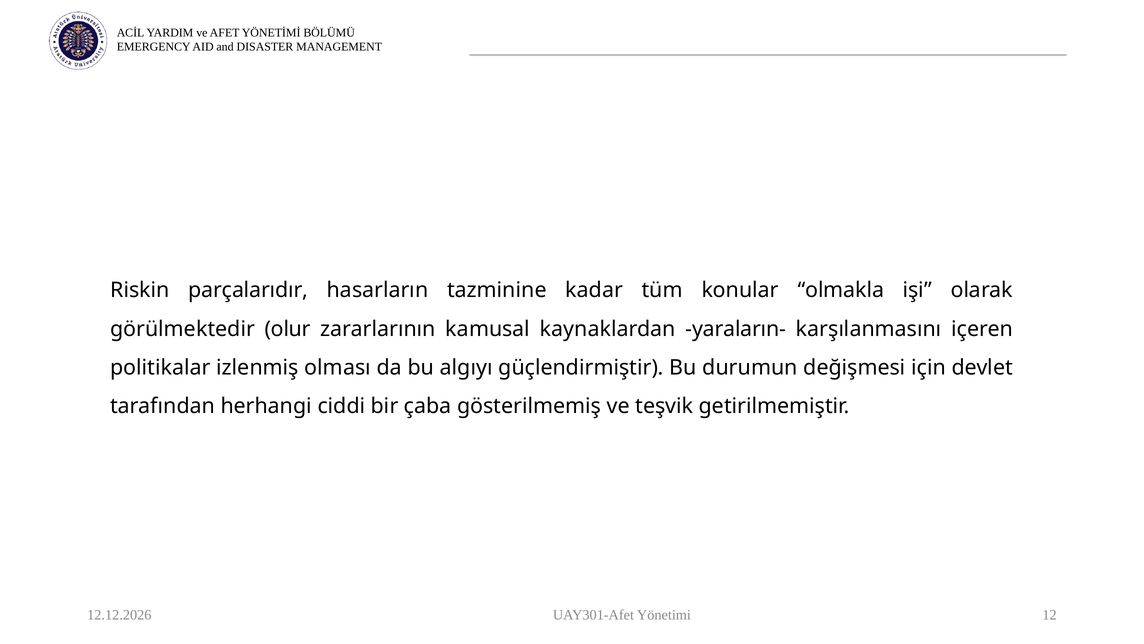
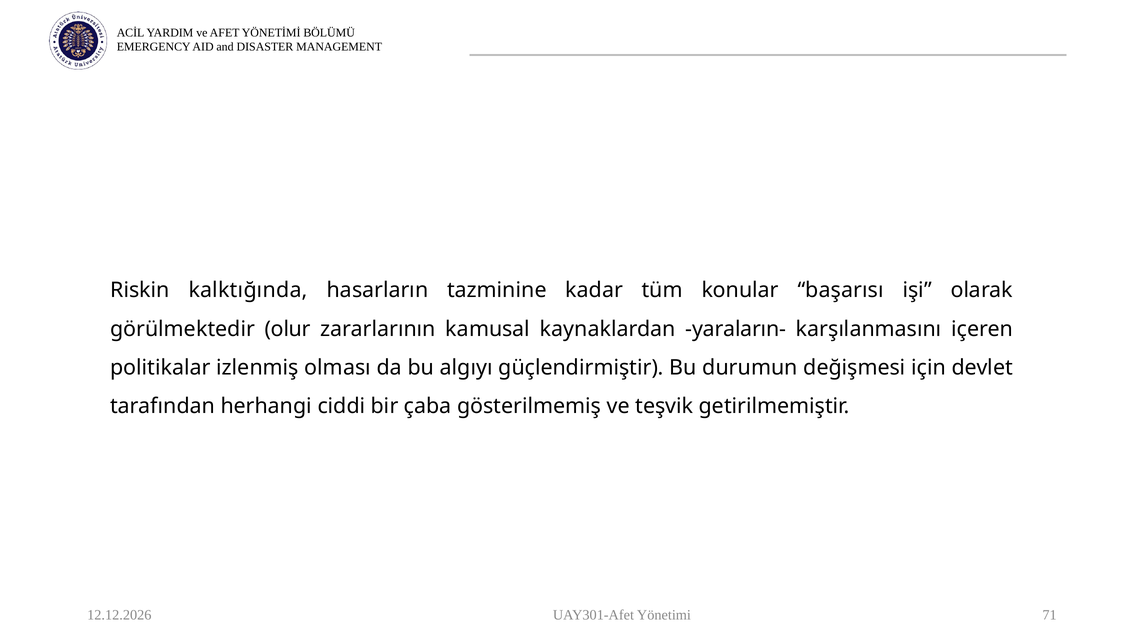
parçalarıdır: parçalarıdır -> kalktığında (248, 290)
olmakla: olmakla -> başarısı (841, 290)
12: 12 -> 71 (1050, 615)
